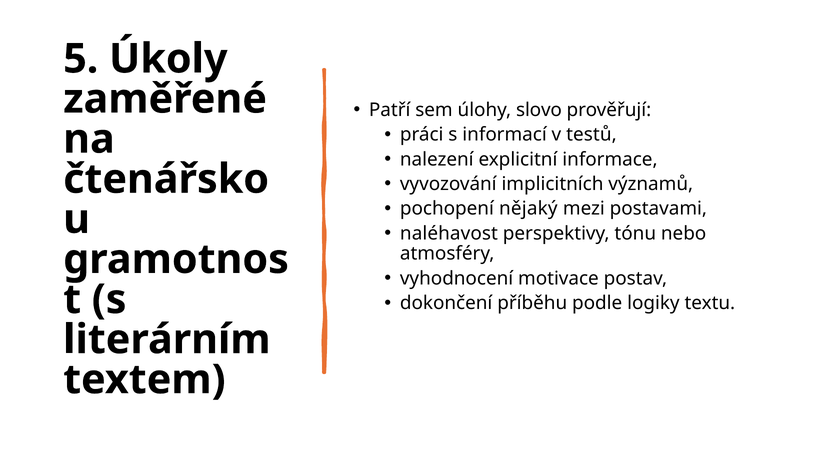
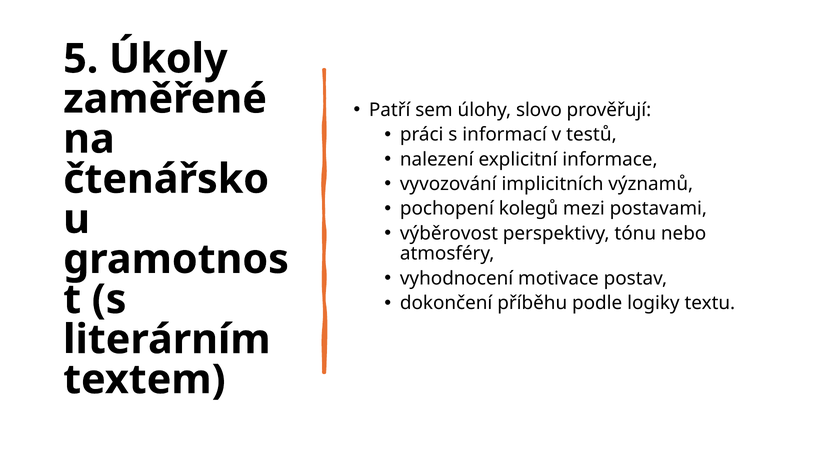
nějaký: nějaký -> kolegů (529, 209)
naléhavost: naléhavost -> výběrovost (449, 234)
